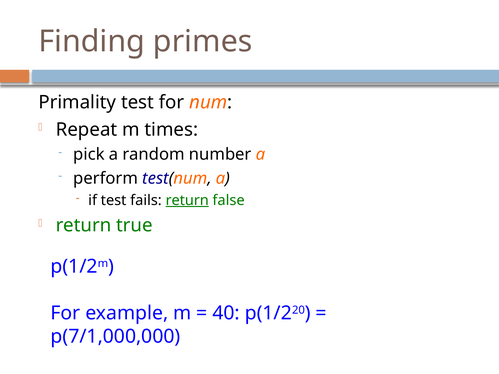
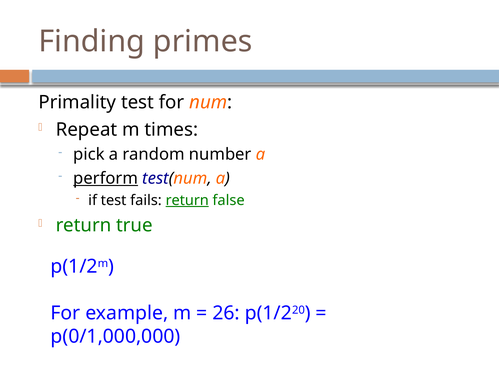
perform underline: none -> present (106, 178)
40: 40 -> 26 (226, 313)
p(7/1,000,000: p(7/1,000,000 -> p(0/1,000,000 (115, 337)
